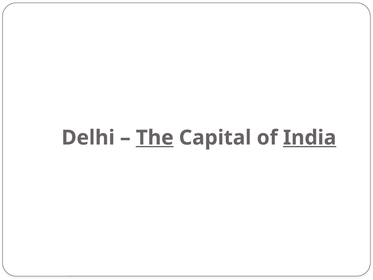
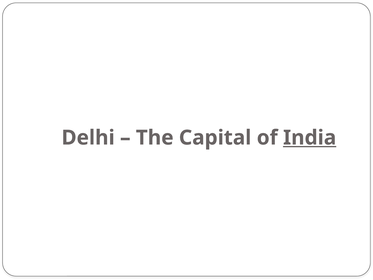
The underline: present -> none (155, 138)
